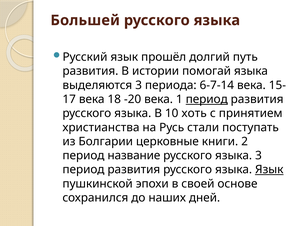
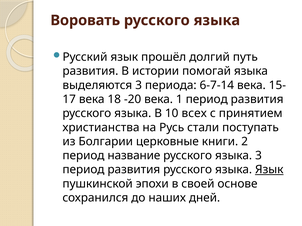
Большей: Большей -> Воровать (85, 20)
период underline: present -> none (207, 99)
хоть: хоть -> всех (194, 114)
